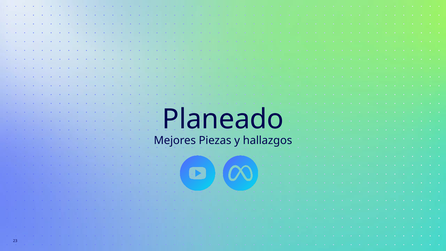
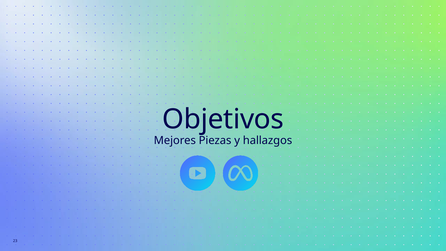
Planeado: Planeado -> Objetivos (223, 119)
